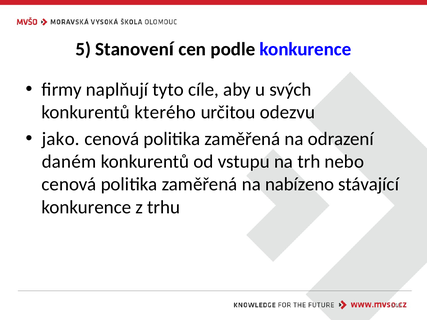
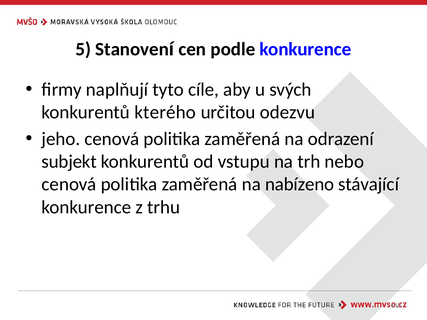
jako: jako -> jeho (61, 139)
daném: daném -> subjekt (69, 162)
